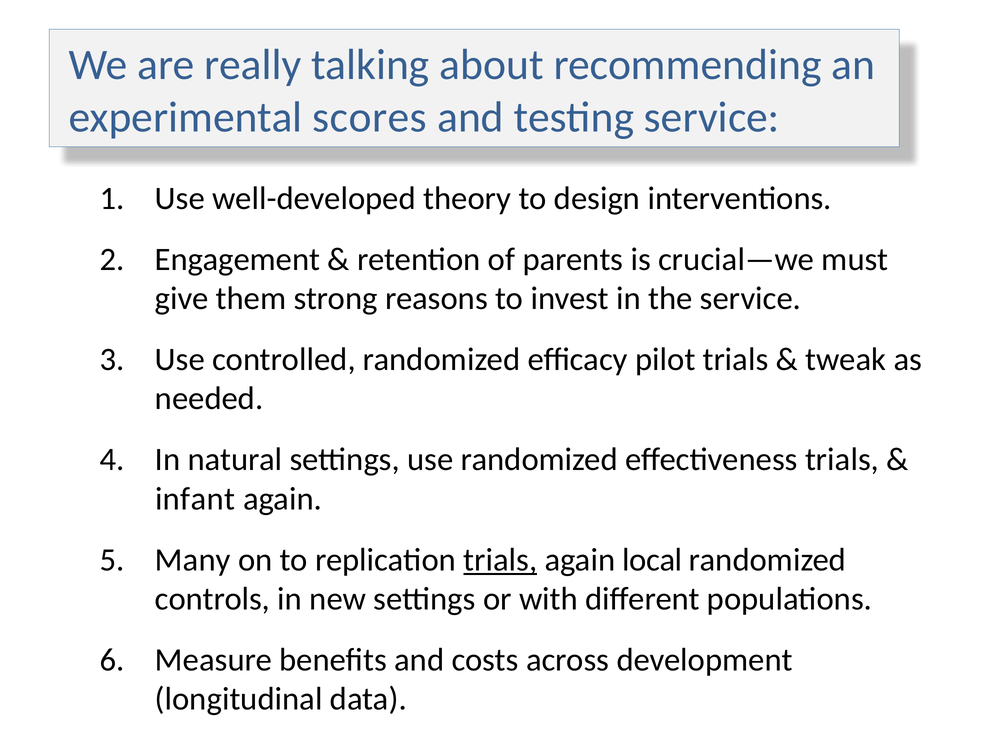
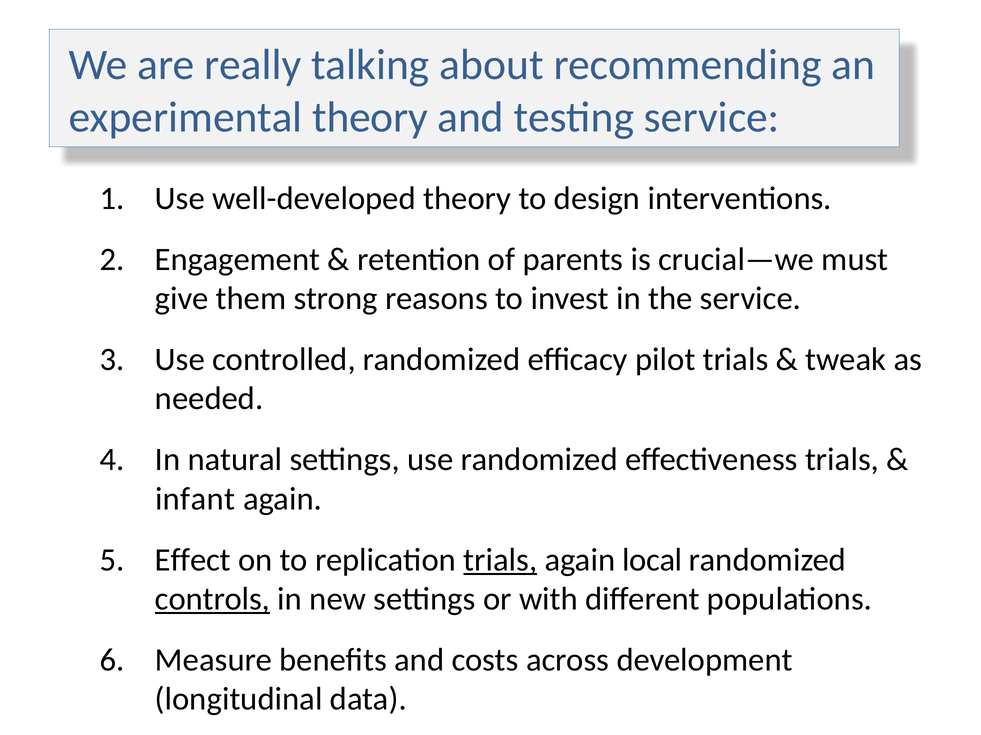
experimental scores: scores -> theory (370, 118)
Many: Many -> Effect (193, 560)
controls underline: none -> present (213, 600)
